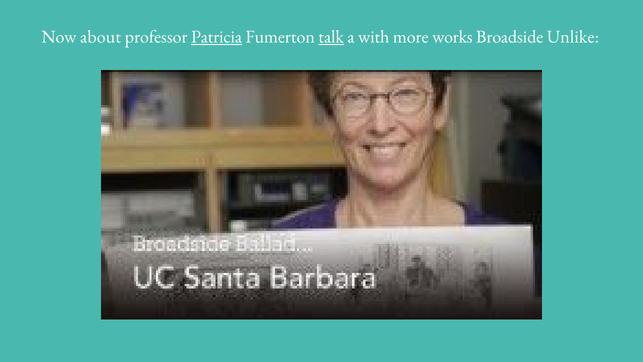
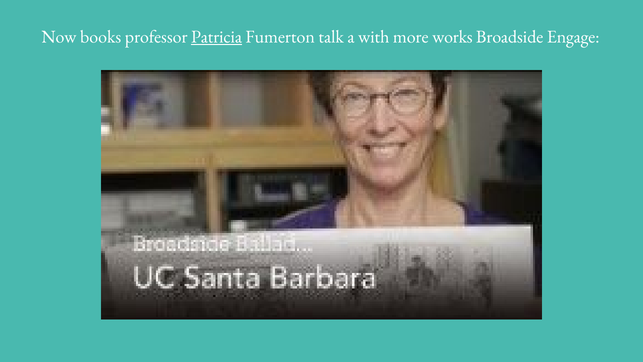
about: about -> books (101, 37)
talk underline: present -> none (331, 37)
Unlike: Unlike -> Engage (573, 37)
